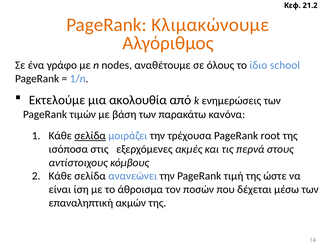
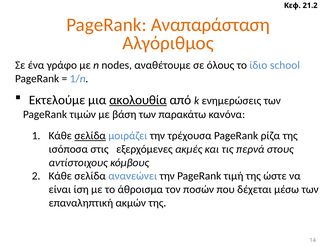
Κλιμακώνουμε: Κλιμακώνουμε -> Αναπαράσταση (210, 25)
ακολουθία underline: none -> present (138, 100)
root: root -> ρίζα (270, 136)
